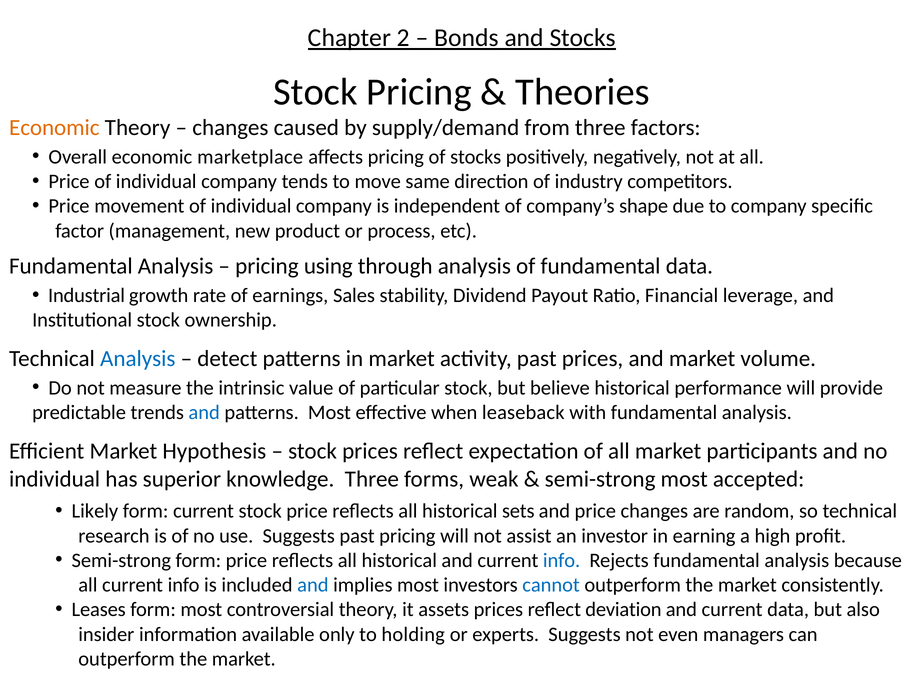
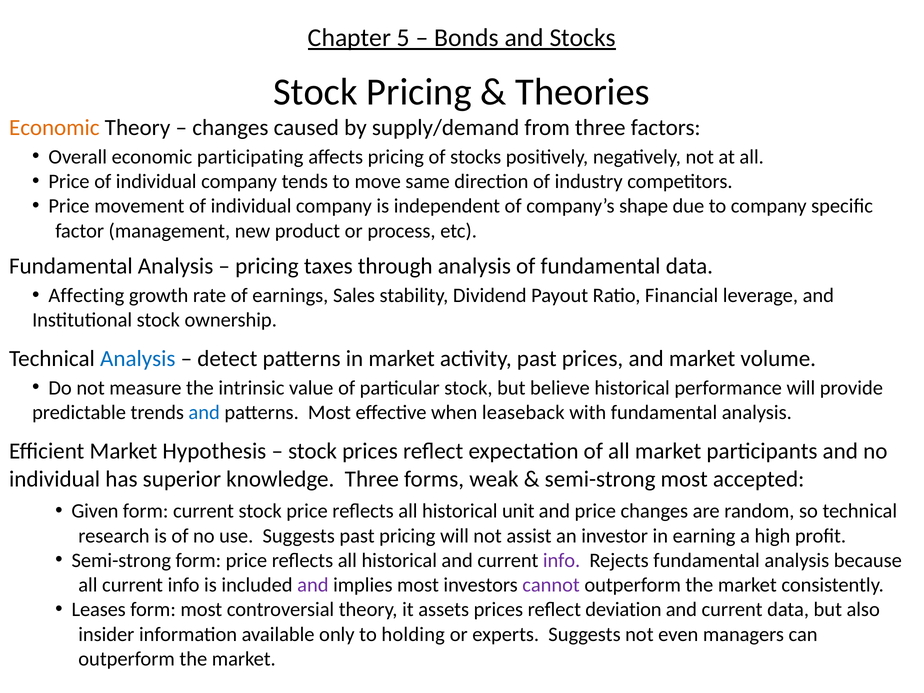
2: 2 -> 5 (403, 38)
marketplace: marketplace -> participating (250, 157)
using: using -> taxes (328, 266)
Industrial: Industrial -> Affecting (86, 295)
Likely: Likely -> Given (95, 511)
sets: sets -> unit (518, 511)
info colour: blue -> purple (562, 560)
and colour: blue -> purple (313, 585)
cannot colour: blue -> purple (551, 585)
